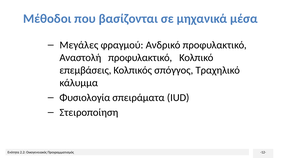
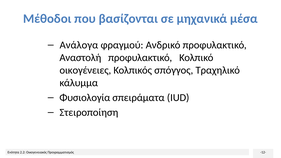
Μεγάλες: Μεγάλες -> Ανάλογα (79, 45)
επεμβάσεις: επεμβάσεις -> οικογένειες (85, 70)
